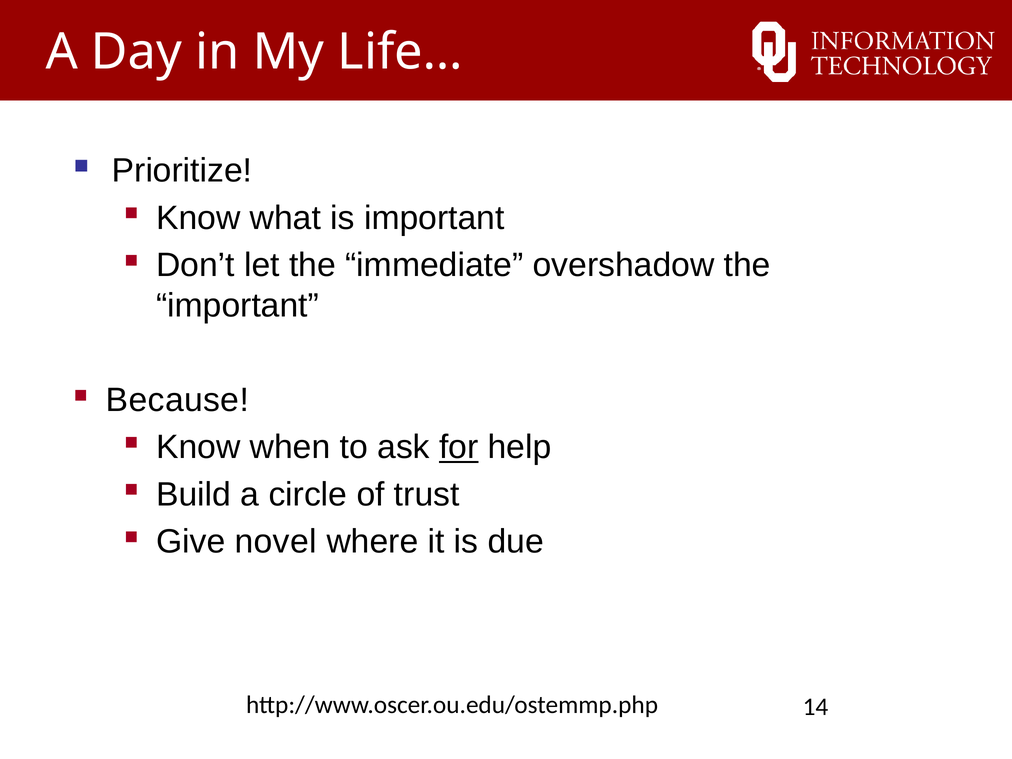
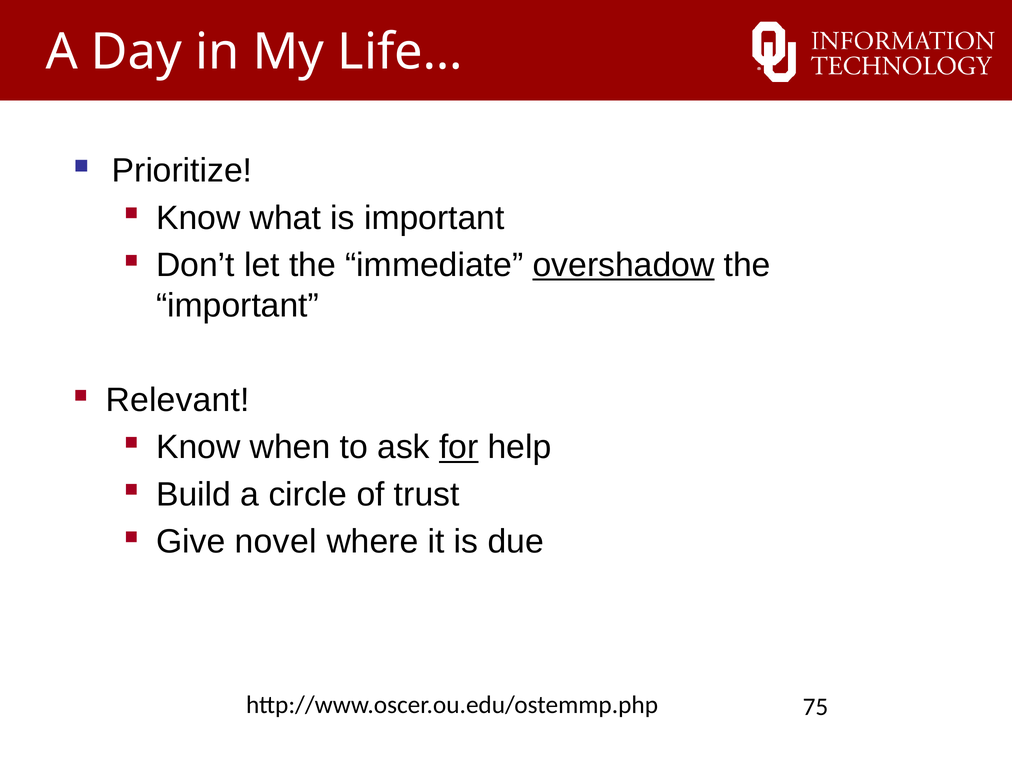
overshadow underline: none -> present (624, 265)
Because: Because -> Relevant (178, 400)
14: 14 -> 75 (815, 707)
